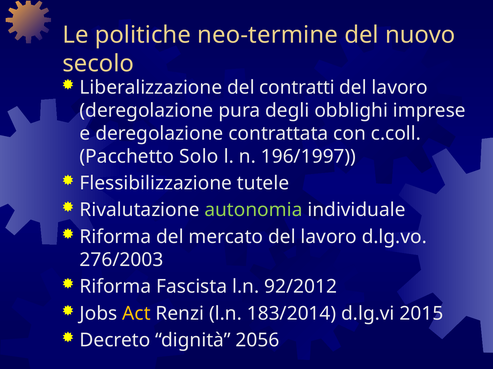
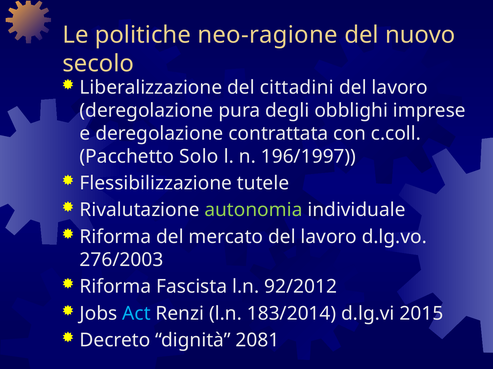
neo-termine: neo-termine -> neo-ragione (268, 35)
contratti: contratti -> cittadini (297, 88)
Act colour: yellow -> light blue (136, 314)
2056: 2056 -> 2081 (258, 341)
